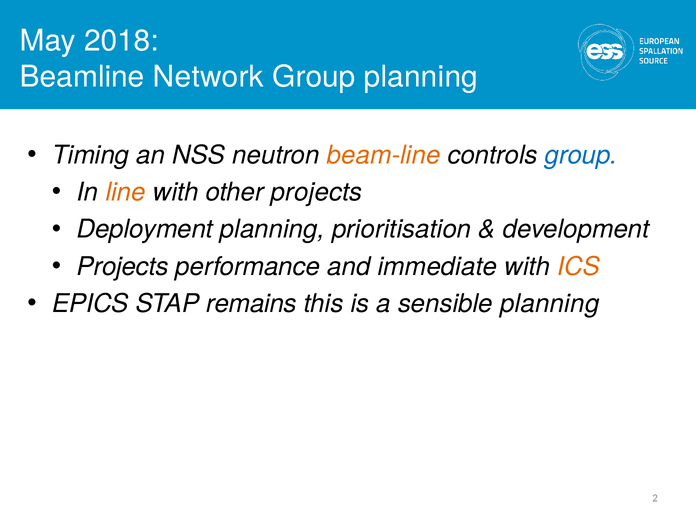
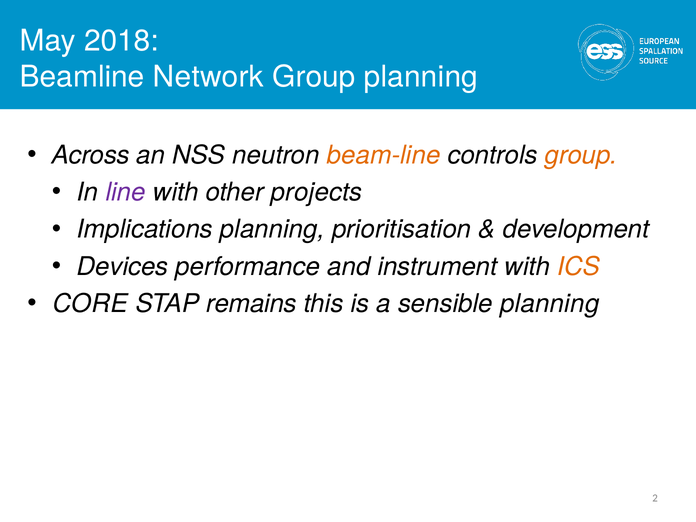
Timing: Timing -> Across (91, 155)
group colour: blue -> orange (581, 155)
line colour: orange -> purple (126, 192)
Deployment: Deployment -> Implications (145, 229)
Projects: Projects -> Devices (123, 267)
immediate: immediate -> instrument (437, 267)
EPICS: EPICS -> CORE (90, 304)
